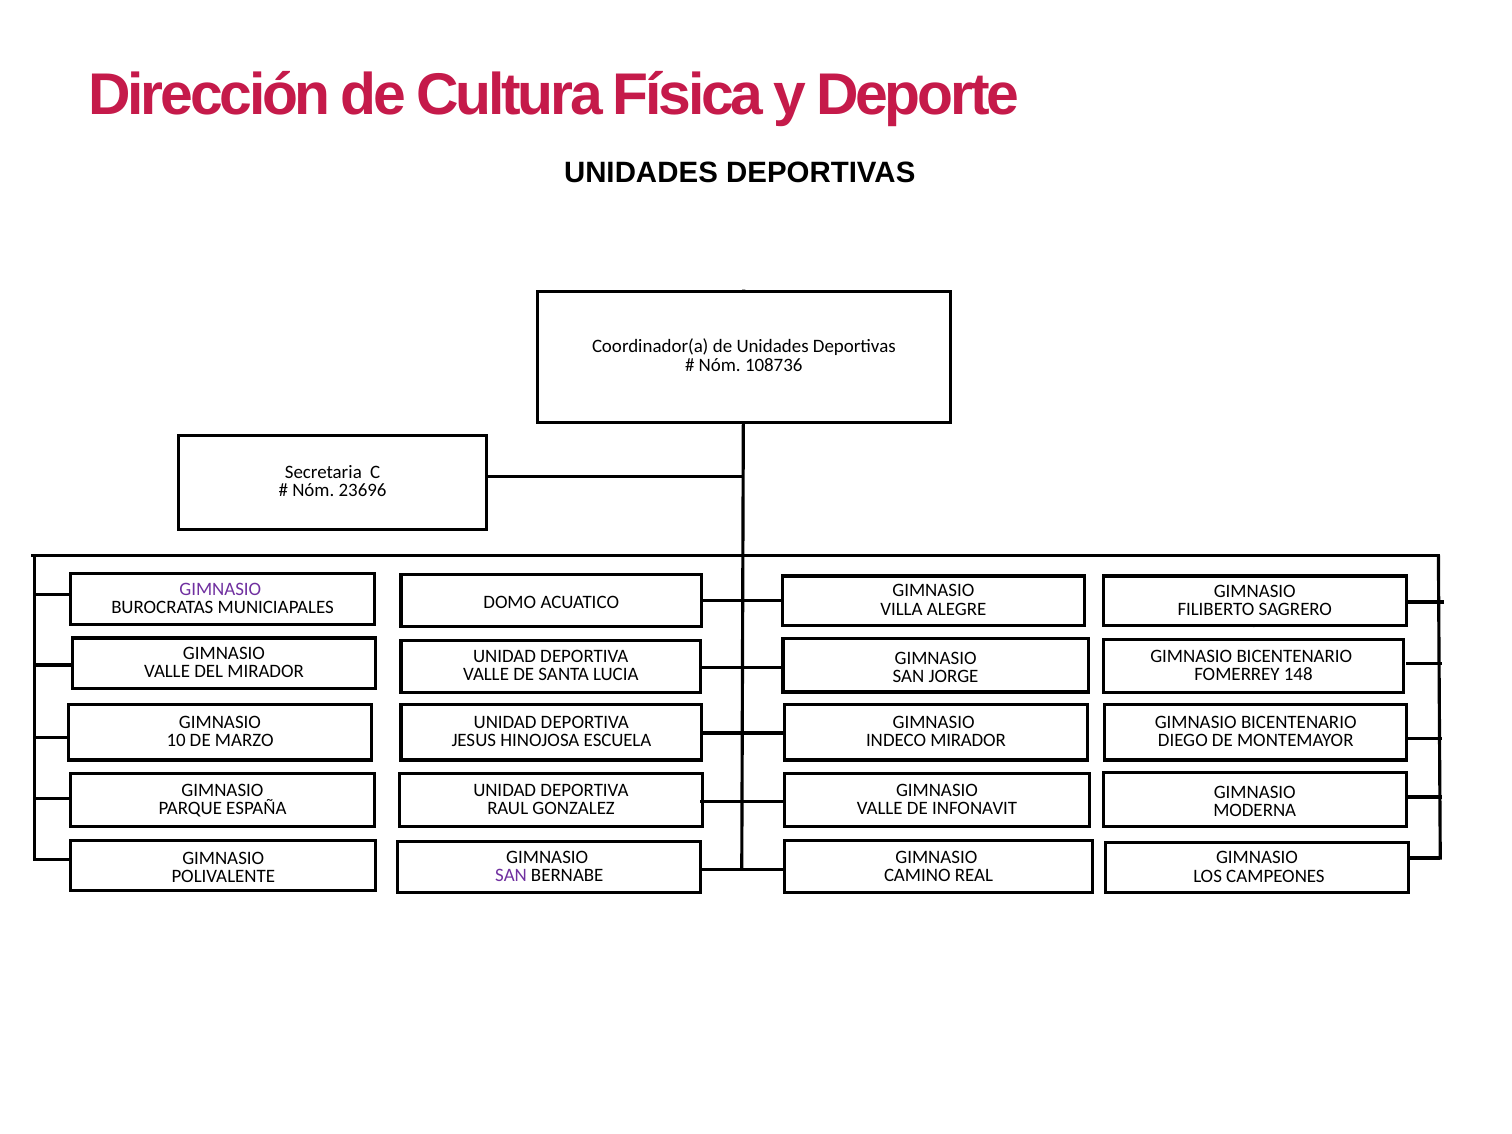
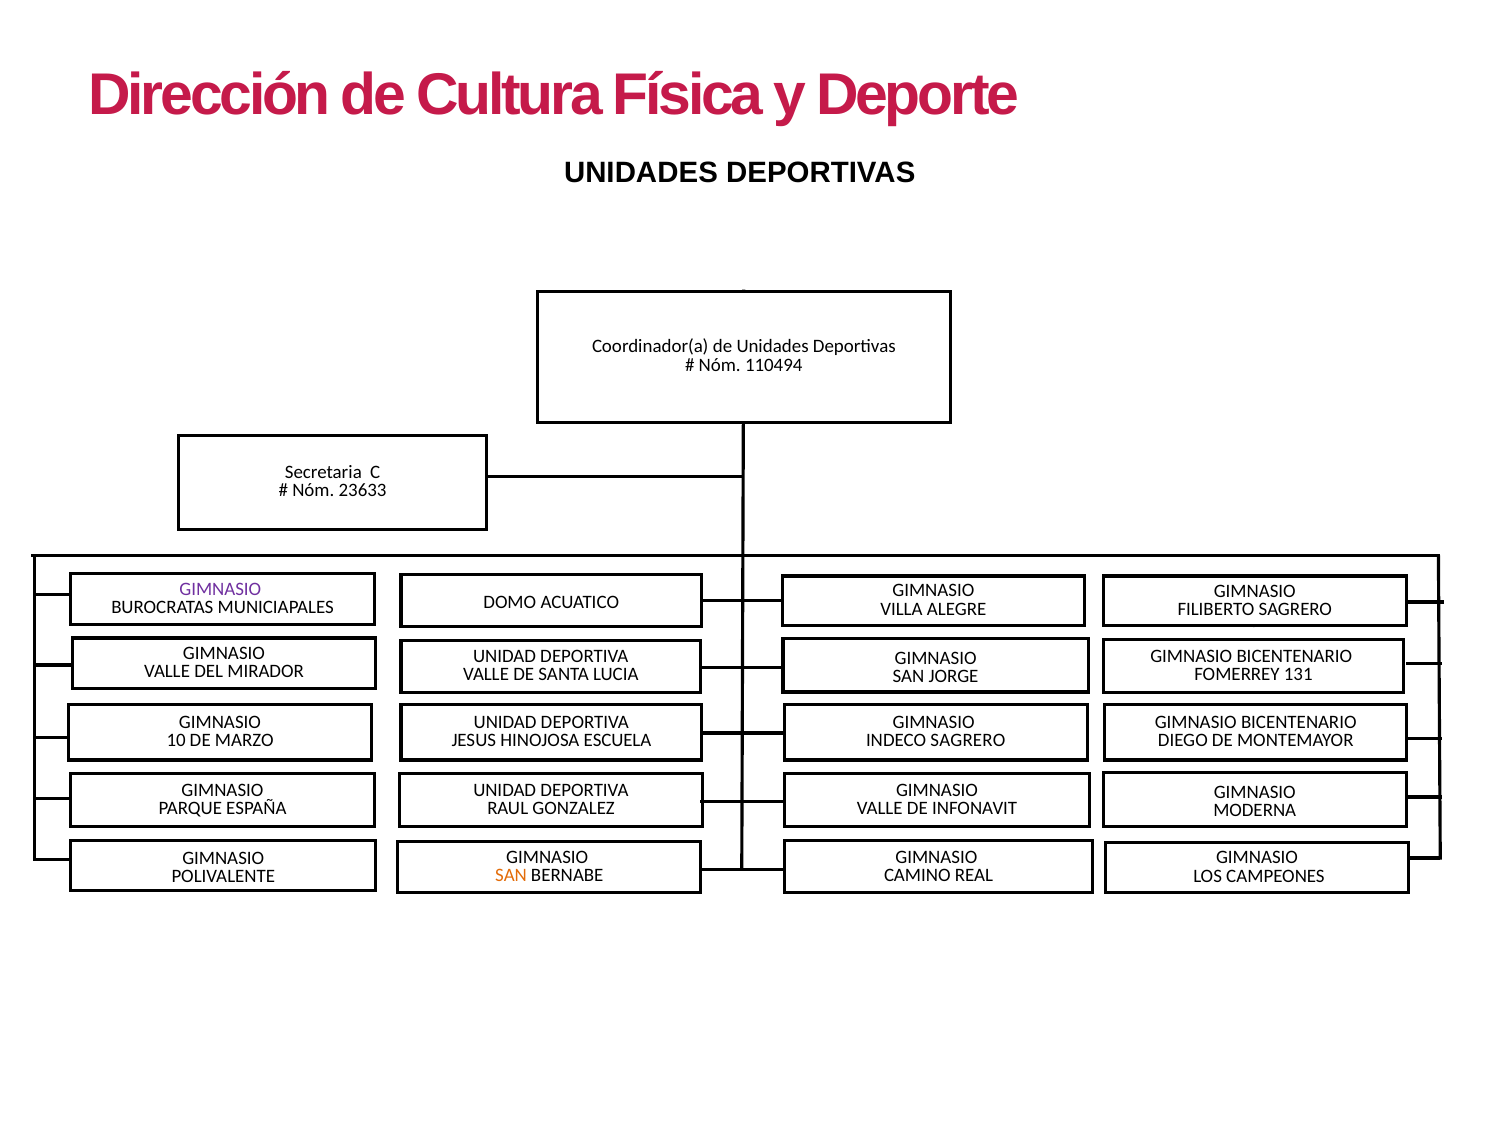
108736: 108736 -> 110494 (774, 365)
23696: 23696 -> 23633 (363, 491)
148: 148 -> 131 (1298, 674)
INDECO MIRADOR: MIRADOR -> SAGRERO (968, 740)
SAN colour: purple -> orange (511, 875)
